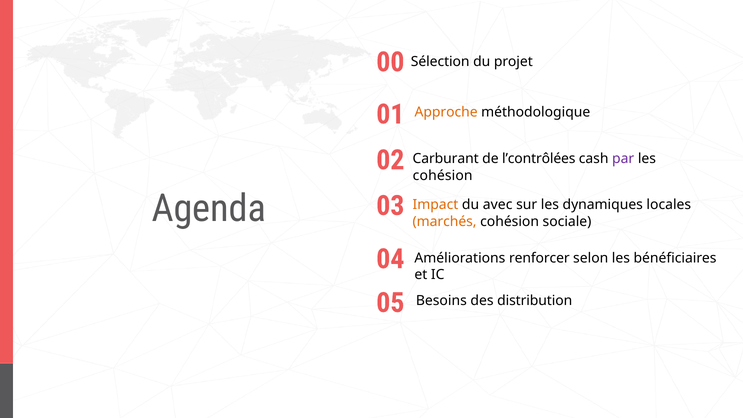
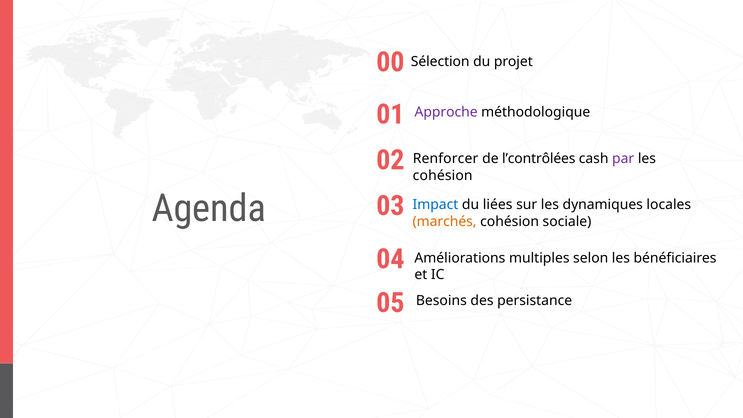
Approche colour: orange -> purple (446, 112)
Carburant: Carburant -> Renforcer (446, 159)
Impact colour: orange -> blue (435, 205)
avec: avec -> liées (498, 205)
renforcer: renforcer -> multiples (539, 258)
distribution: distribution -> persistance (535, 301)
